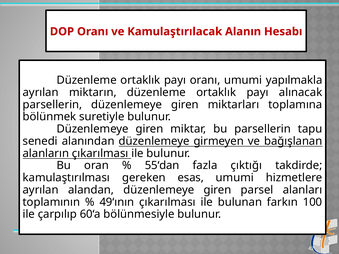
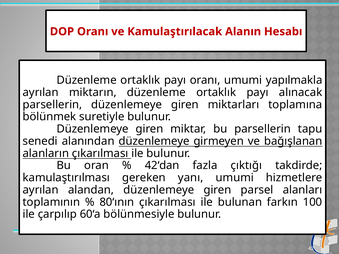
55‘dan: 55‘dan -> 42‘dan (162, 166)
esas: esas -> yanı (191, 178)
49‘ının: 49‘ının -> 80‘ının (117, 202)
